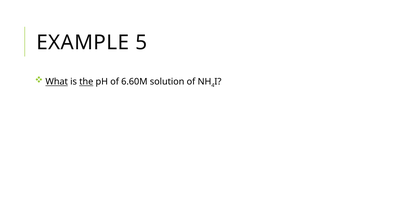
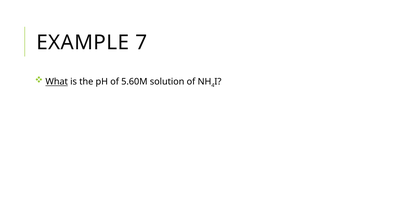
5: 5 -> 7 (141, 43)
the underline: present -> none (86, 82)
6.60M: 6.60M -> 5.60M (134, 82)
